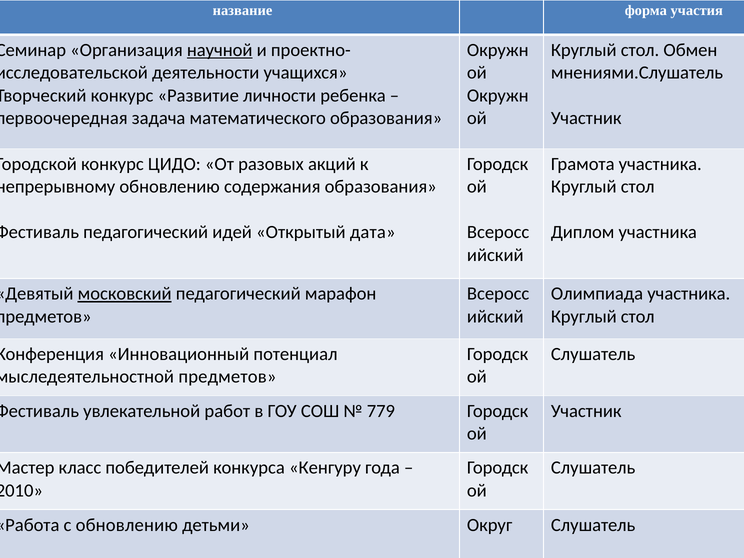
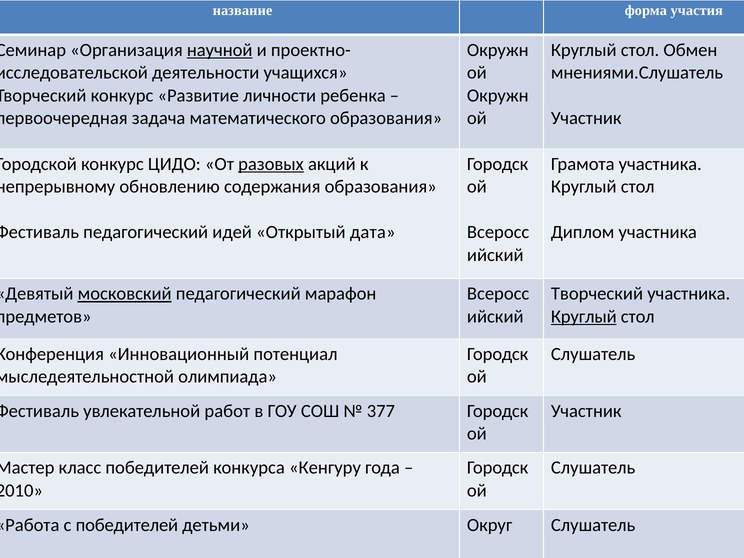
разовых underline: none -> present (271, 164)
Олимпиада: Олимпиада -> Творческий (597, 294)
Круглый underline: none -> present (584, 316)
предметов: предметов -> олимпиада (228, 377)
779: 779 -> 377 (381, 411)
с обновлению: обновлению -> победителей (127, 525)
